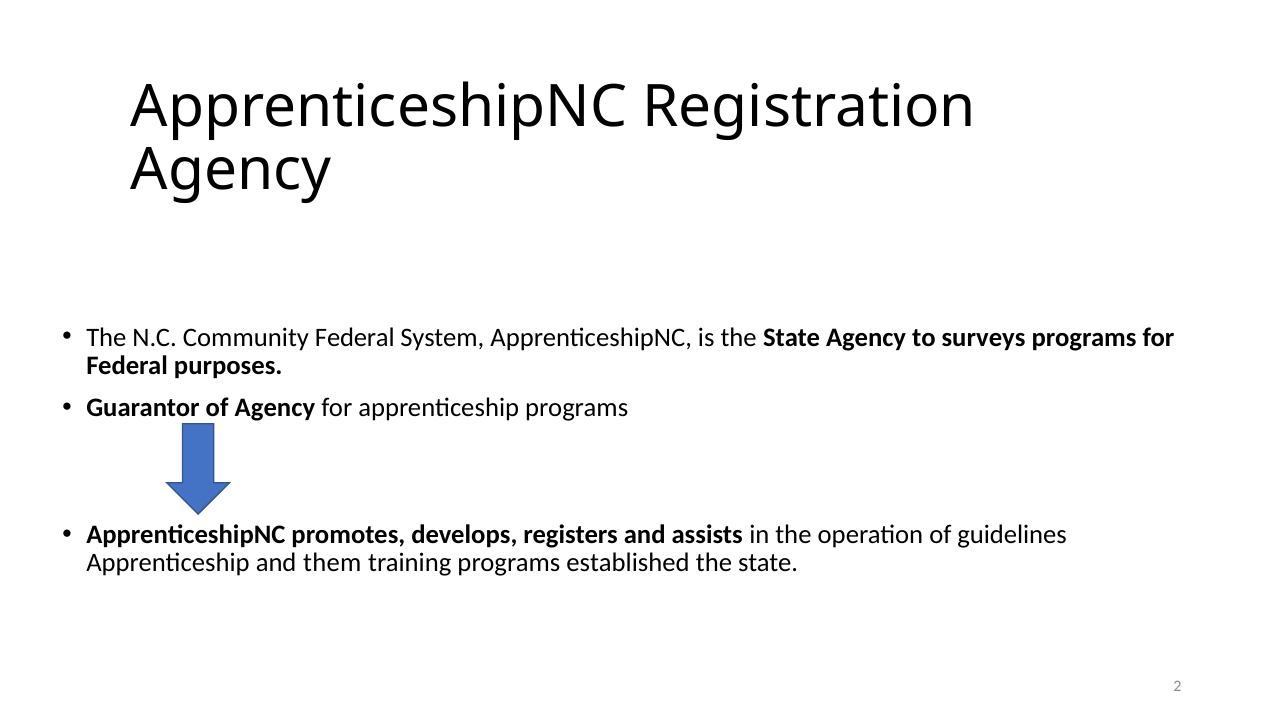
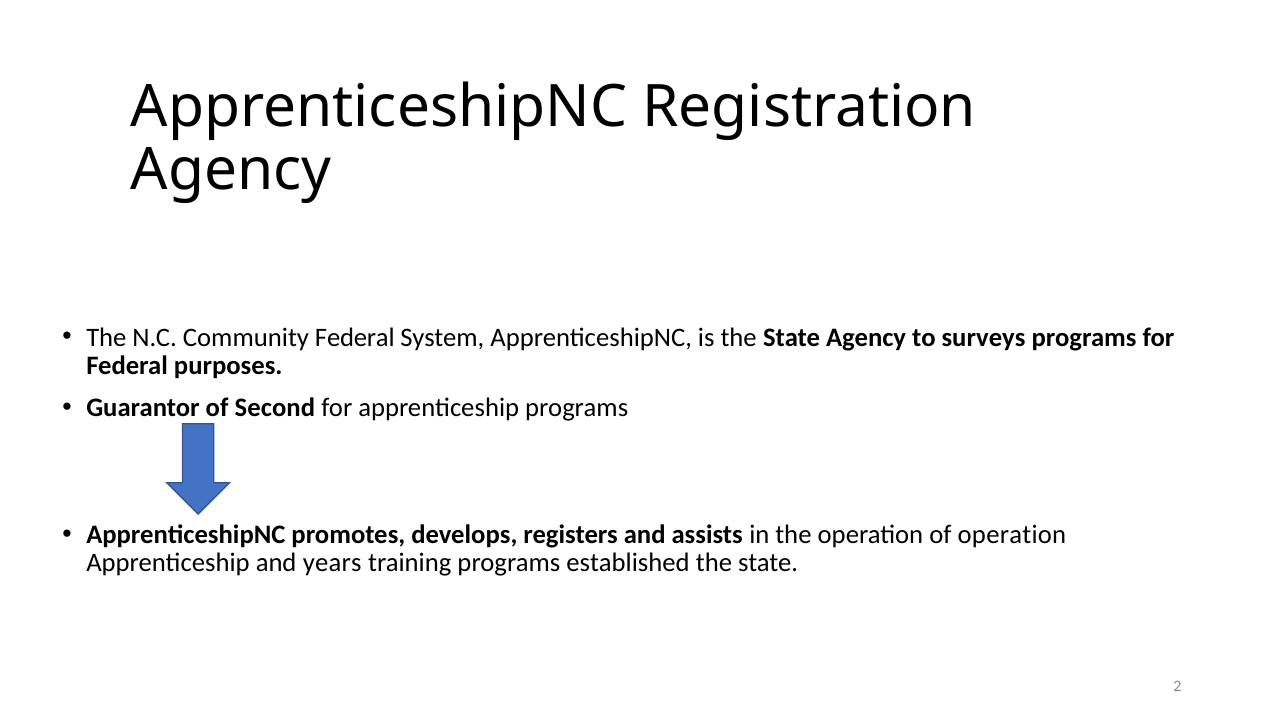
of Agency: Agency -> Second (275, 408)
of guidelines: guidelines -> operation (1012, 535)
them: them -> years (332, 563)
